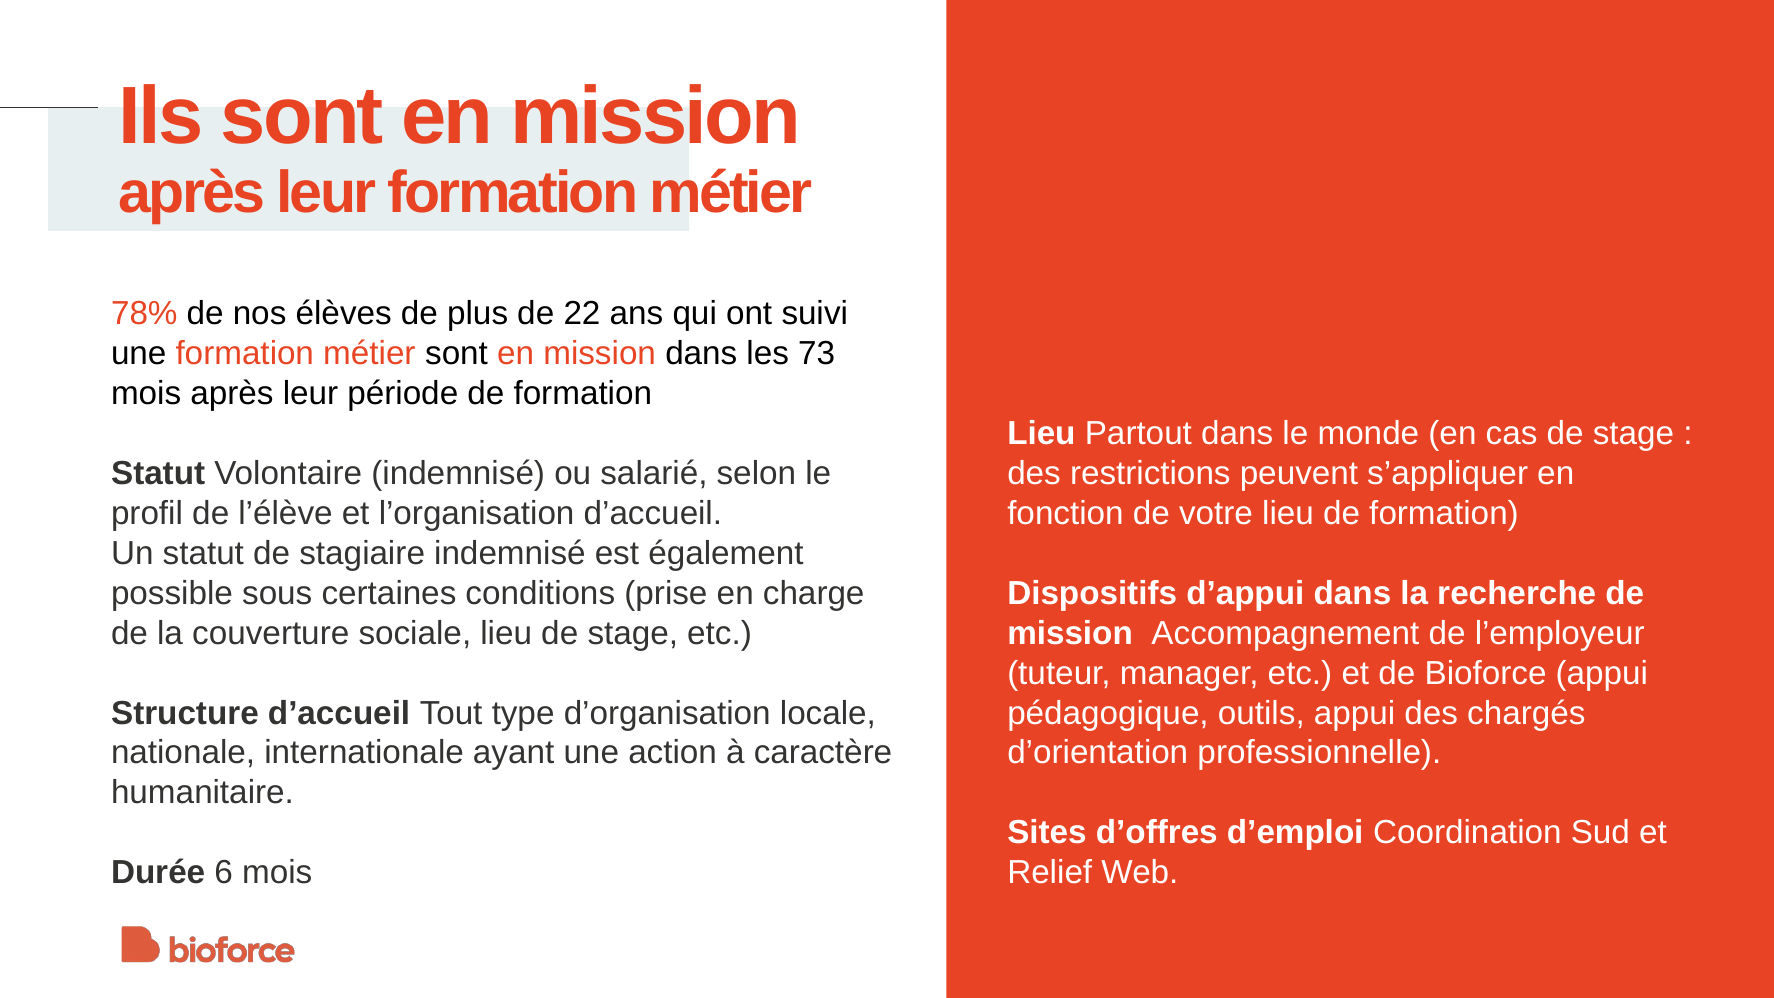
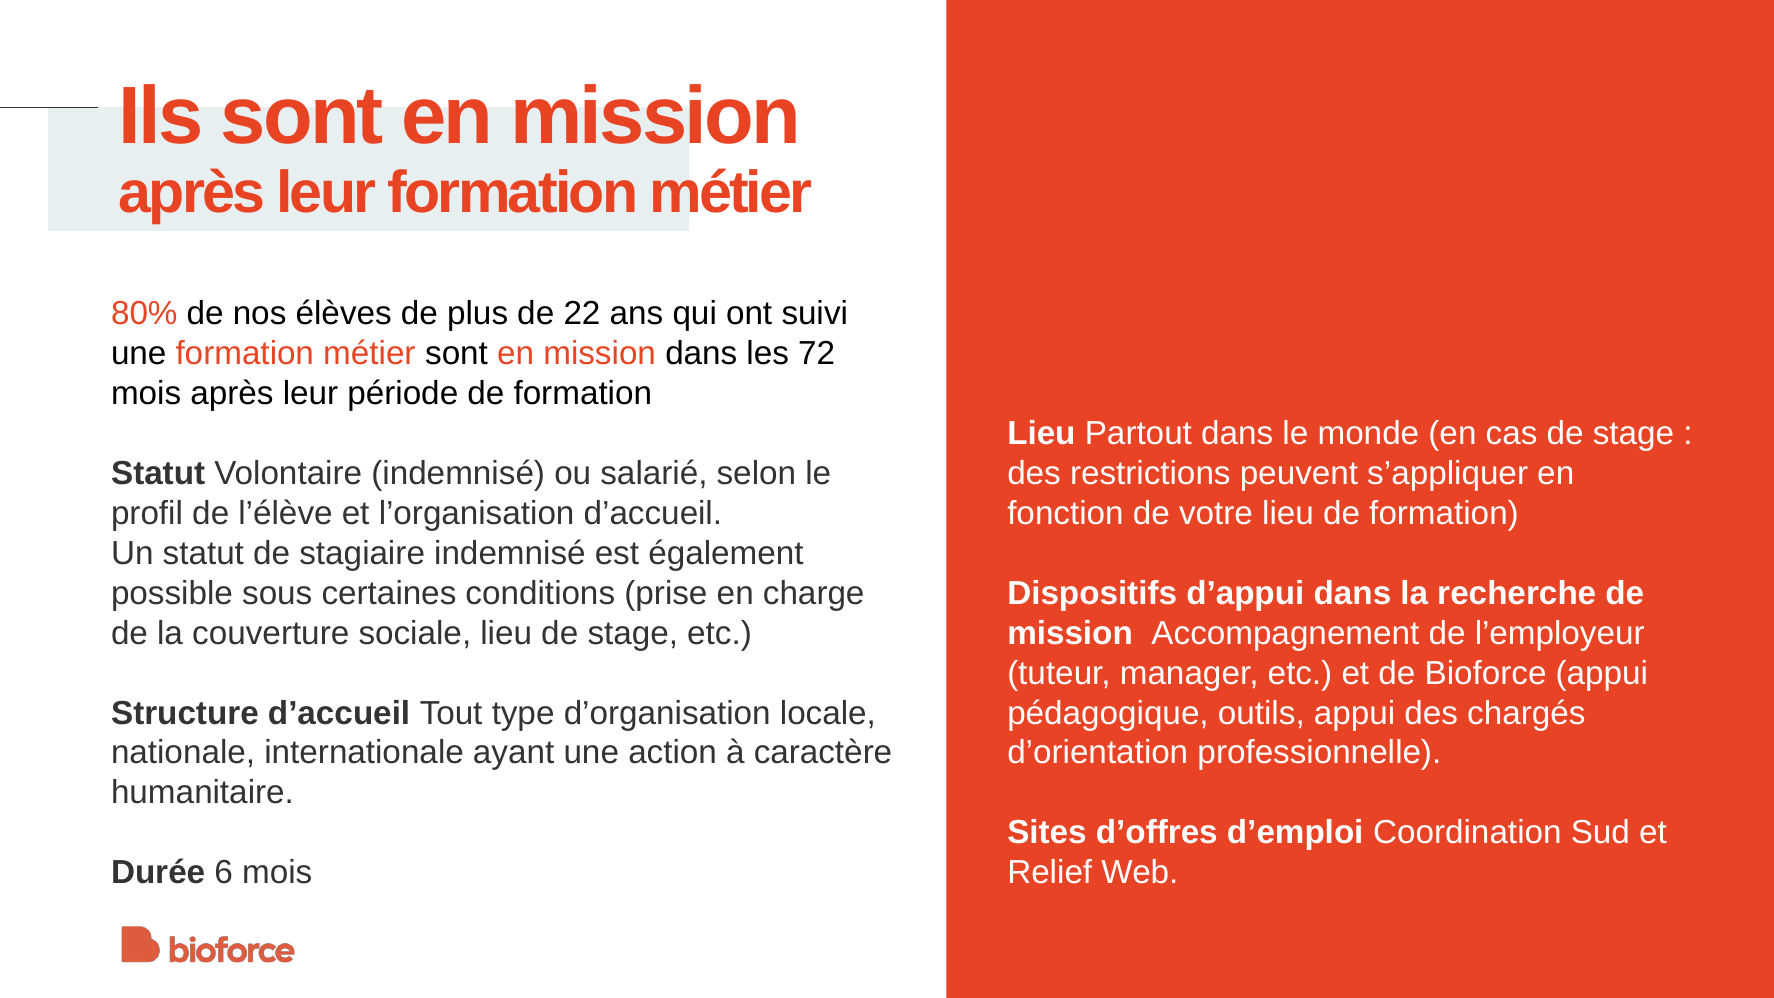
78%: 78% -> 80% (144, 314)
73: 73 -> 72 (817, 354)
